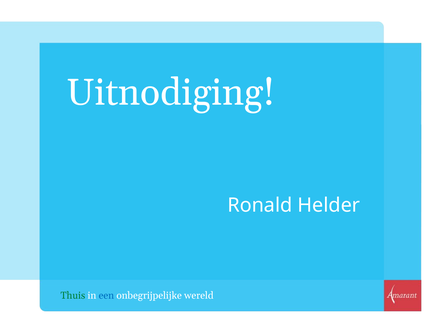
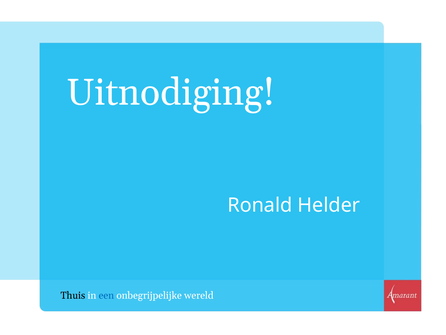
Thuis colour: green -> black (73, 295)
